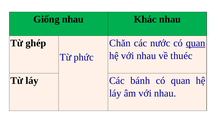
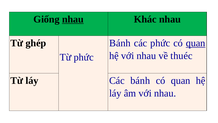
nhau underline: none -> present (73, 19)
Chăn: Chăn -> Bánh (120, 43)
các nước: nước -> phức (160, 43)
